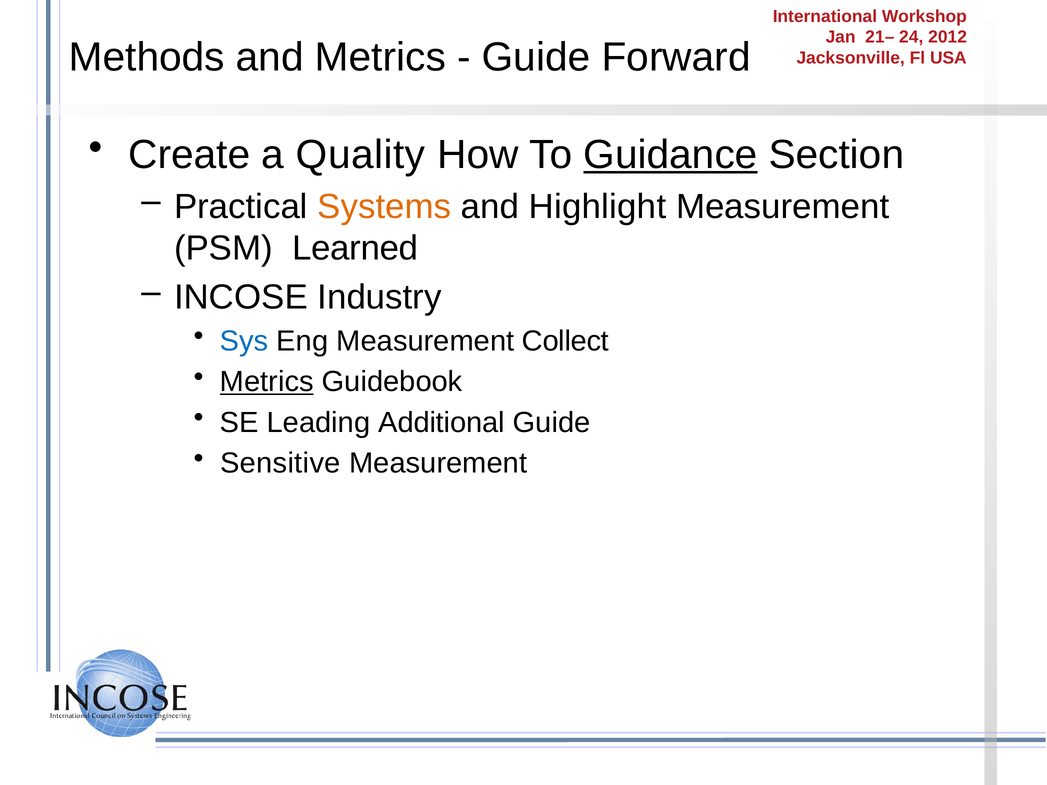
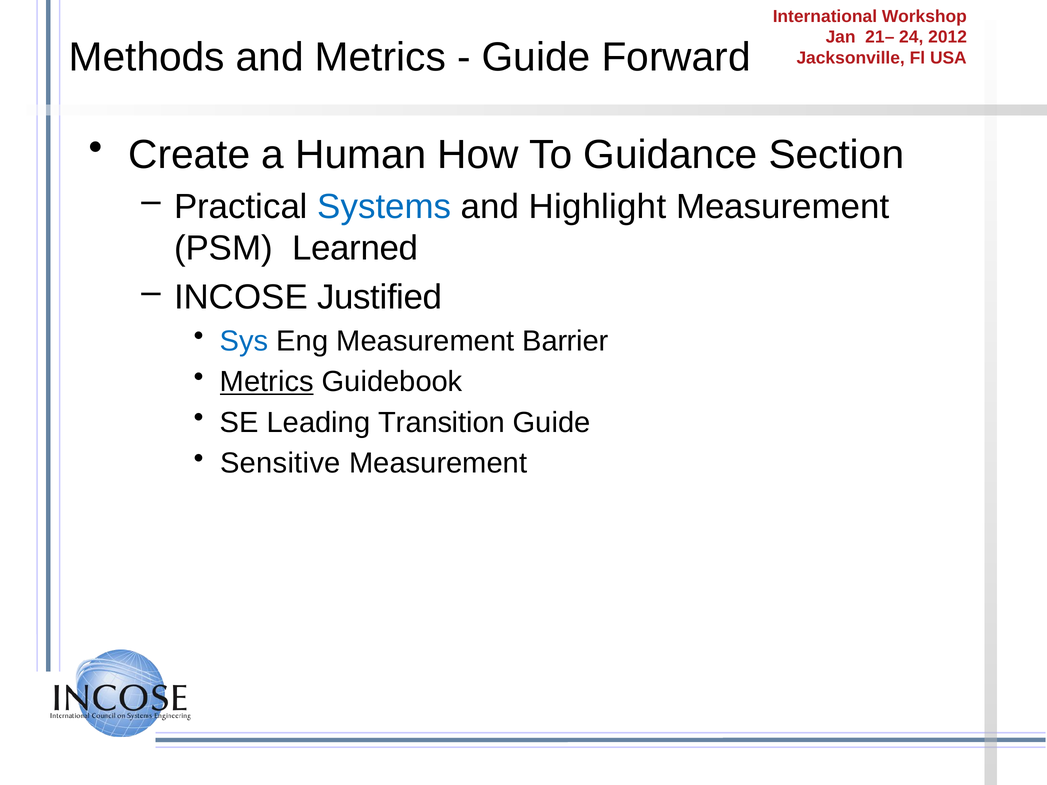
Quality: Quality -> Human (361, 155)
Guidance underline: present -> none (670, 155)
Systems colour: orange -> blue (384, 207)
Industry: Industry -> Justified (380, 297)
Collect: Collect -> Barrier (565, 341)
Additional: Additional -> Transition (442, 423)
